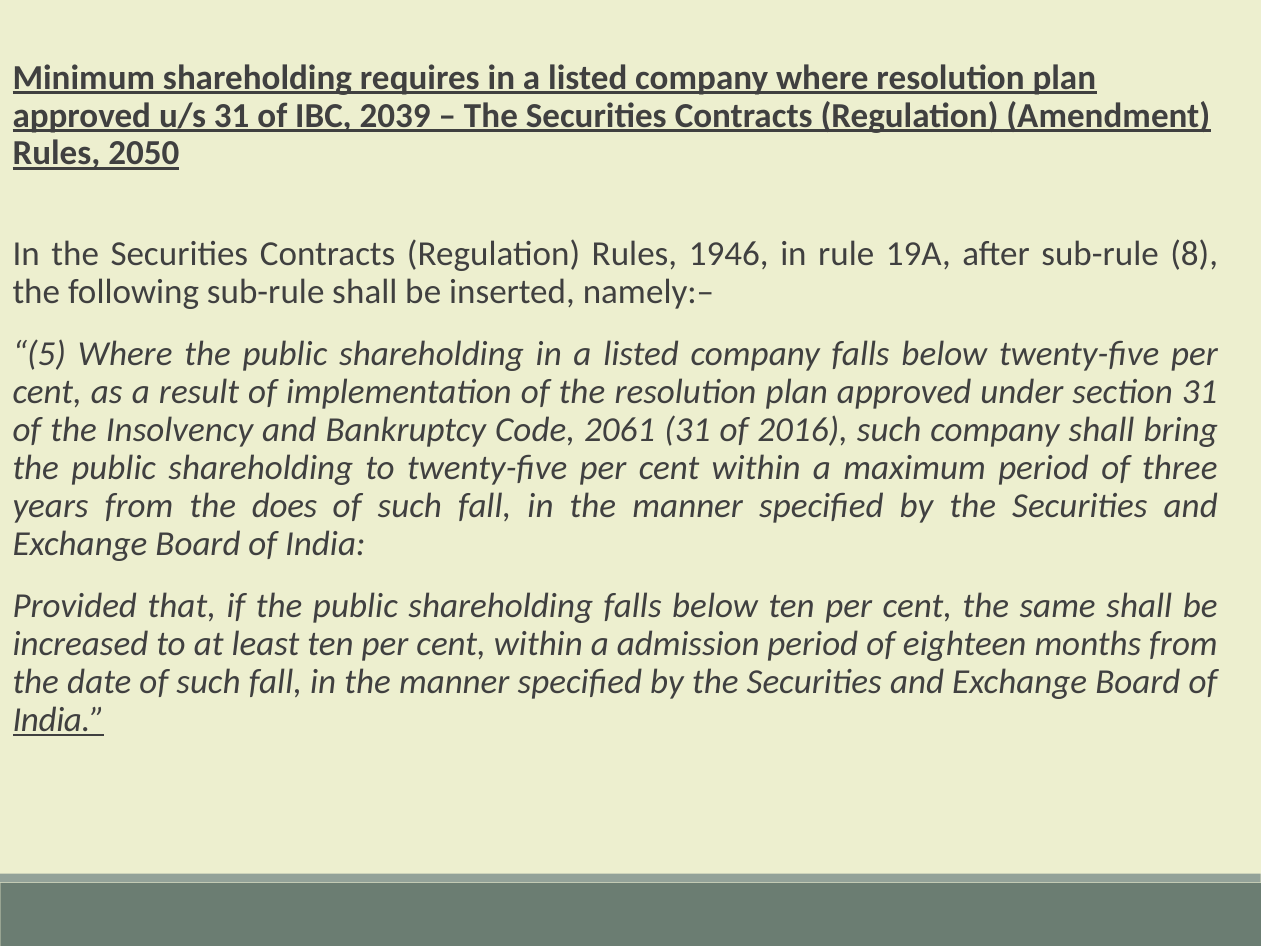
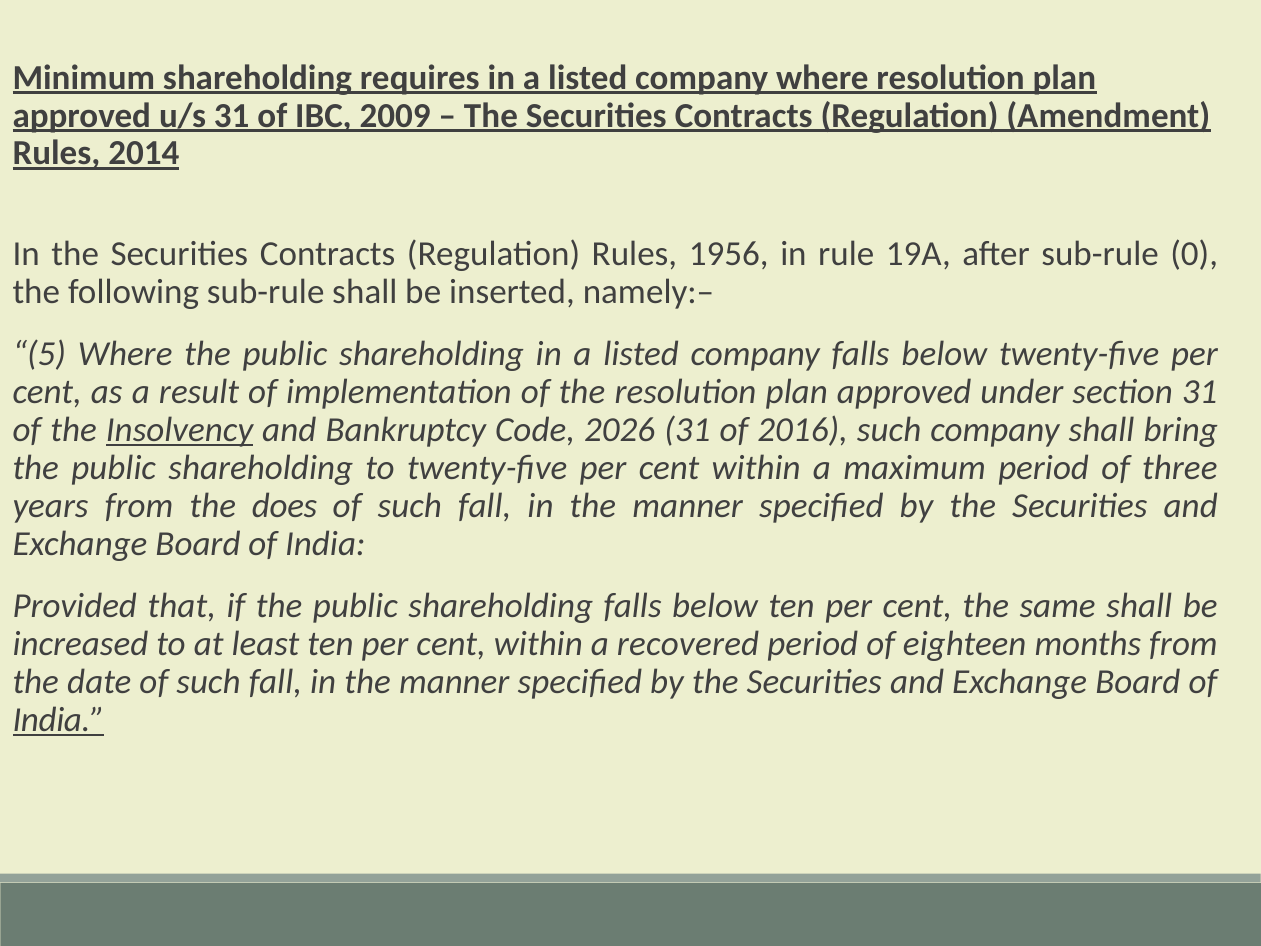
2039: 2039 -> 2009 (395, 115)
2050: 2050 -> 2014 (144, 153)
1946: 1946 -> 1956 (729, 254)
8: 8 -> 0 (1194, 254)
Insolvency underline: none -> present (180, 430)
2061: 2061 -> 2026 (620, 430)
admission: admission -> recovered (688, 644)
